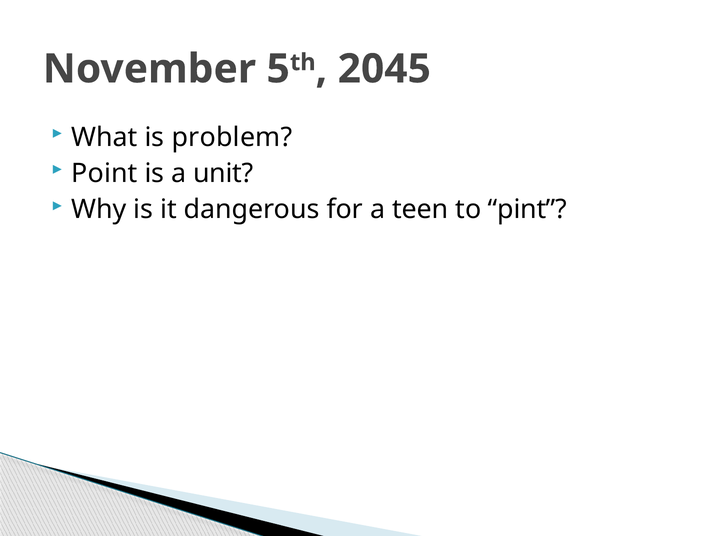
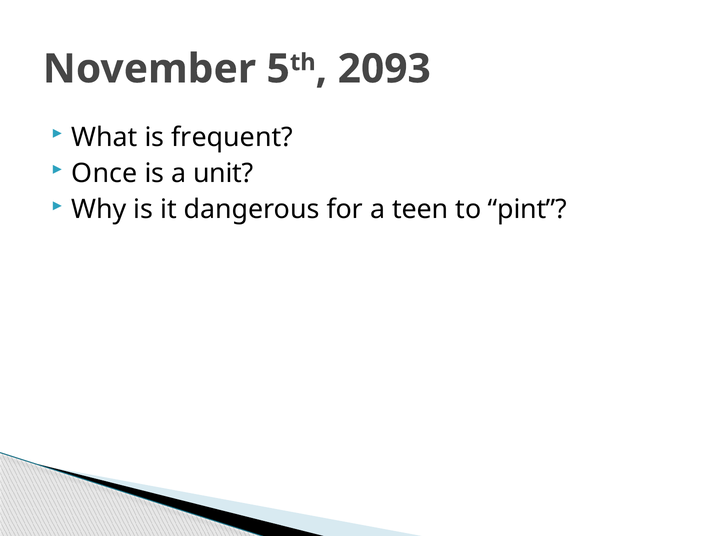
2045: 2045 -> 2093 (384, 69)
problem: problem -> frequent (232, 137)
Point: Point -> Once (104, 174)
